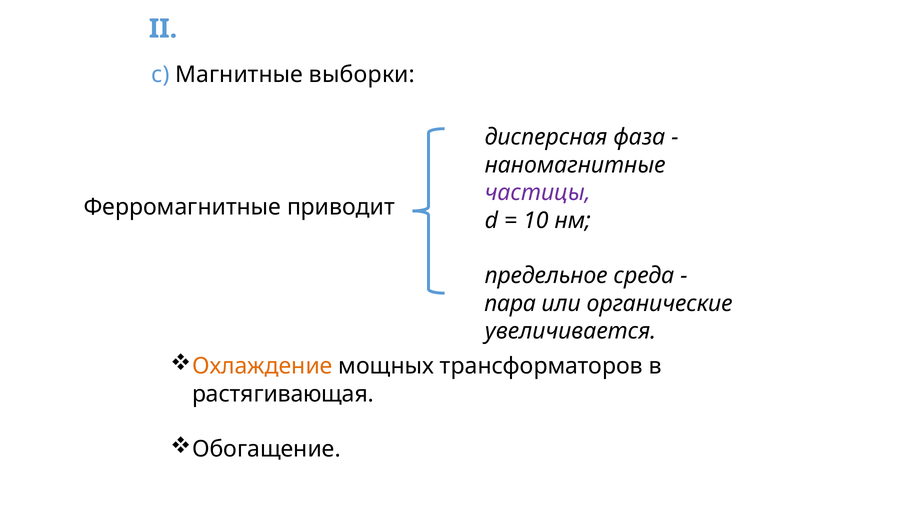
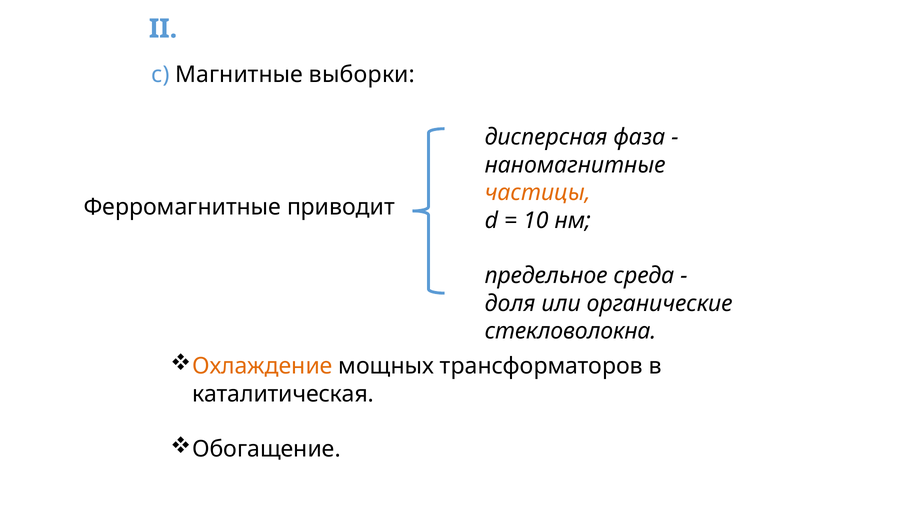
частицы colour: purple -> orange (538, 193)
пара: пара -> доля (510, 304)
увеличивается: увеличивается -> стекловолокна (570, 331)
растягивающая: растягивающая -> каталитическая (283, 394)
